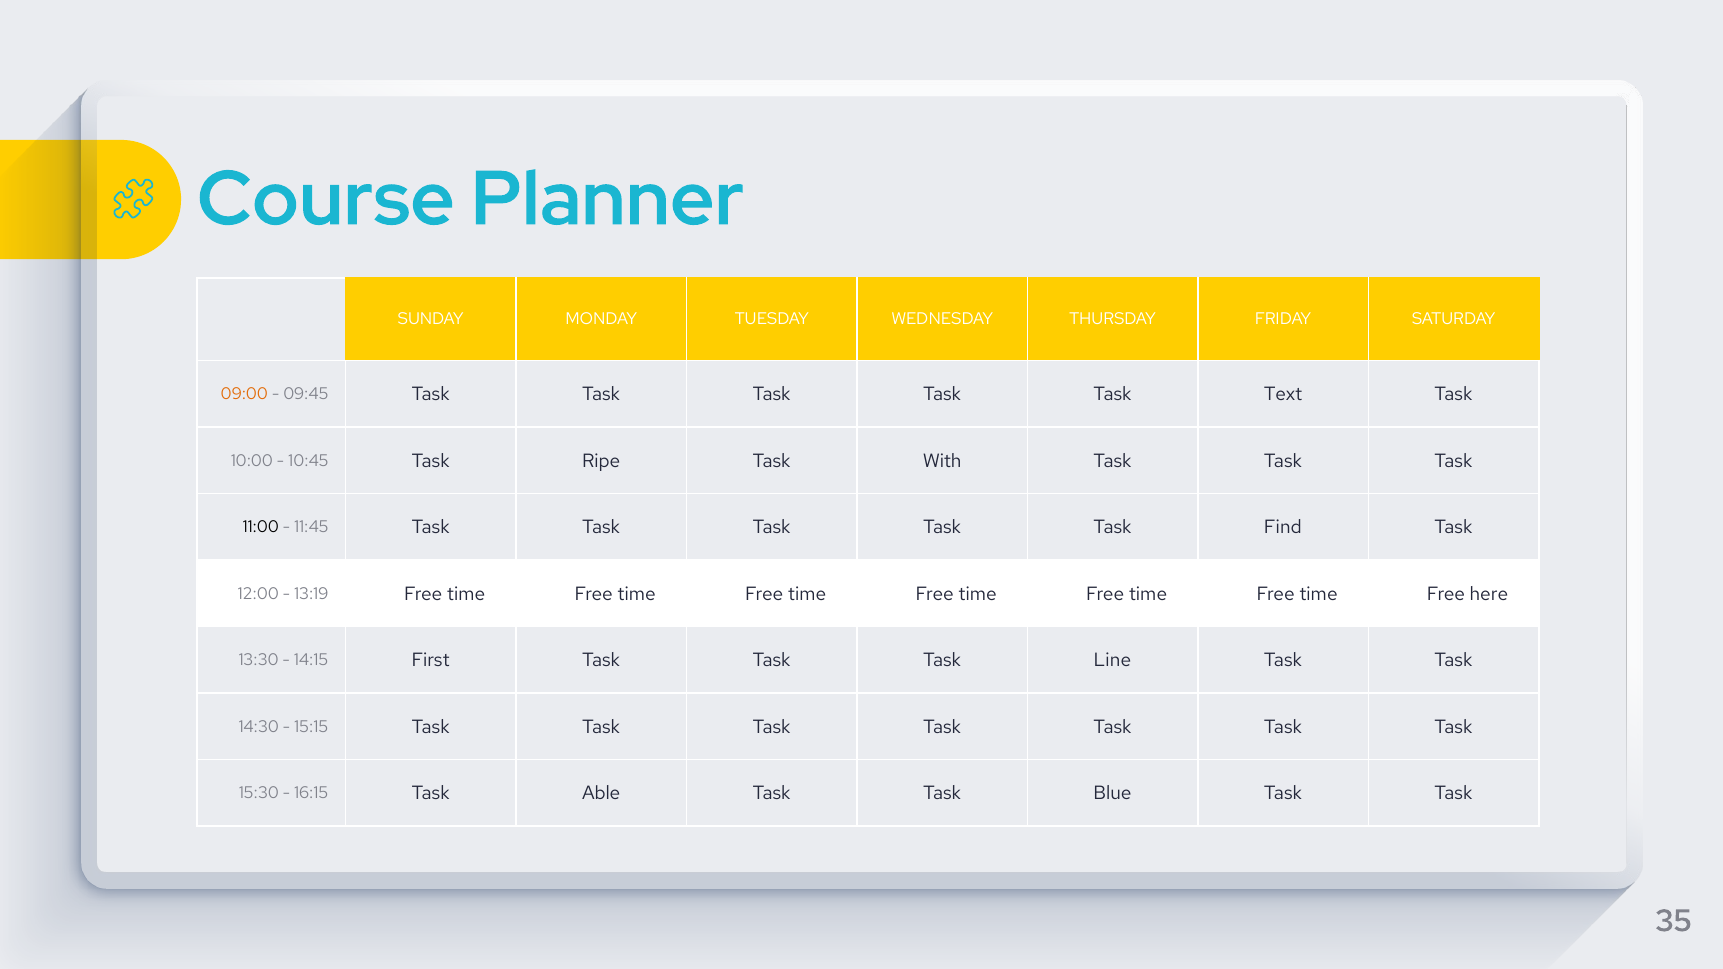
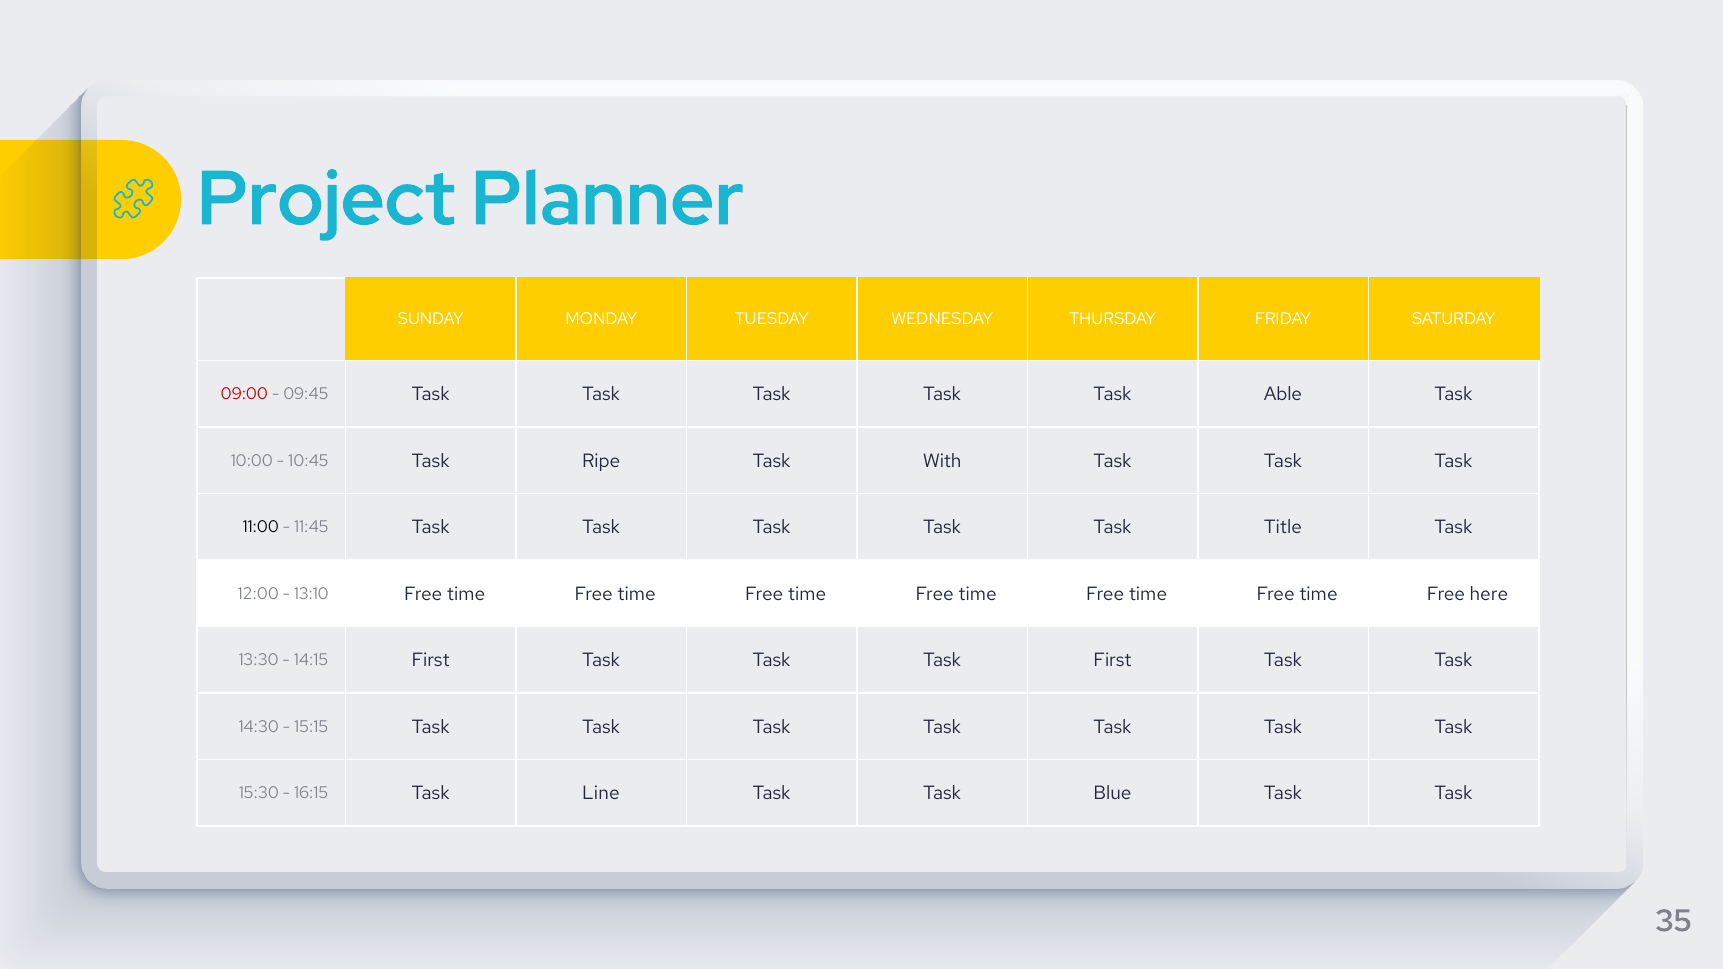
Course: Course -> Project (326, 199)
09:00 colour: orange -> red (244, 394)
Text: Text -> Able (1283, 394)
Find: Find -> Title (1283, 527)
13:19: 13:19 -> 13:10 (311, 594)
Task Line: Line -> First (1113, 661)
Able: Able -> Line (601, 794)
